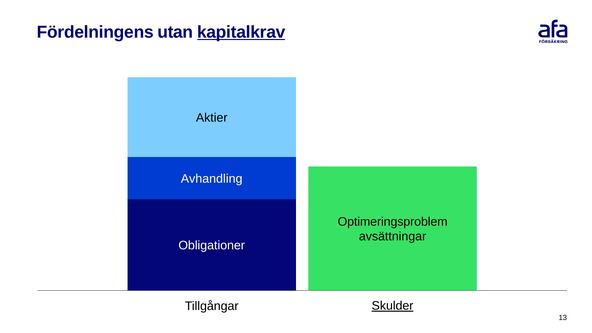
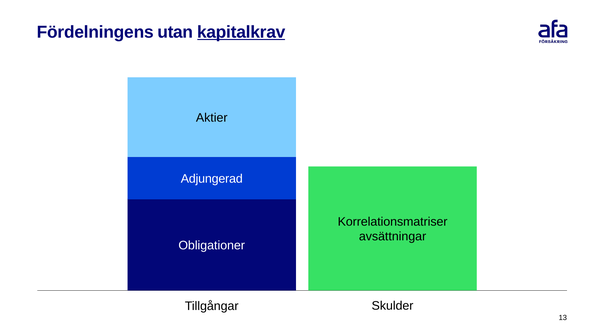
Avhandling: Avhandling -> Adjungerad (212, 179)
Optimeringsproblem: Optimeringsproblem -> Korrelationsmatriser (393, 222)
Skulder underline: present -> none (393, 306)
